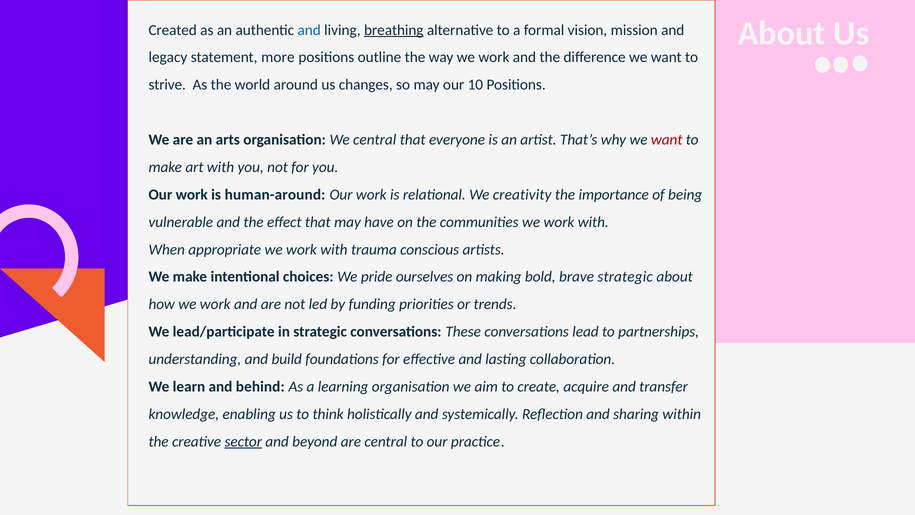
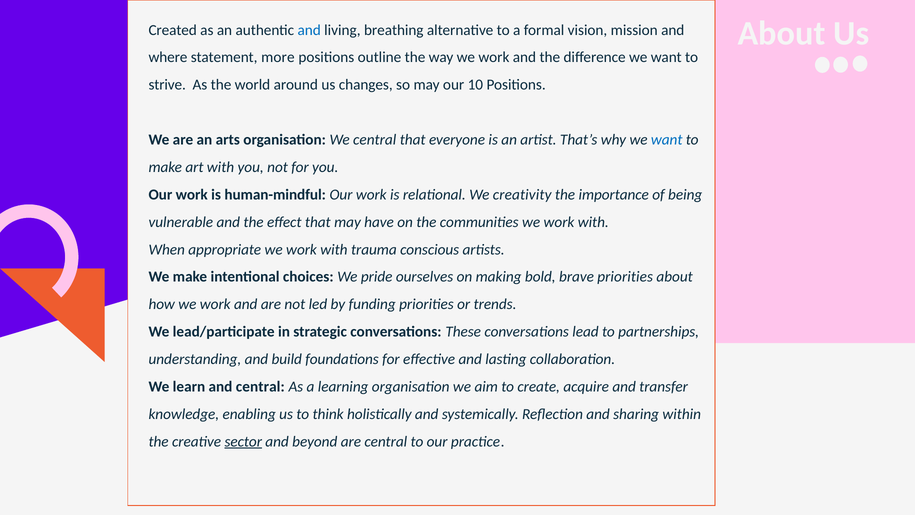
breathing underline: present -> none (394, 30)
legacy: legacy -> where (168, 57)
want colour: red -> blue (667, 140)
human-around: human-around -> human-mindful (275, 194)
brave strategic: strategic -> priorities (625, 277)
and behind: behind -> central (260, 386)
